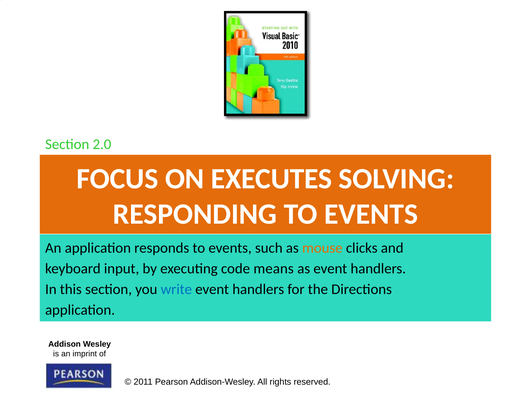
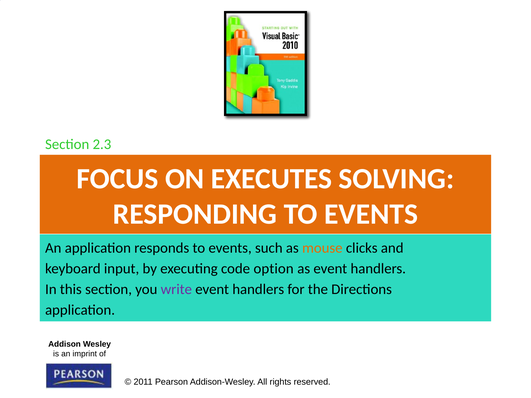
2.0: 2.0 -> 2.3 (102, 144)
means: means -> option (274, 269)
write colour: blue -> purple (176, 289)
